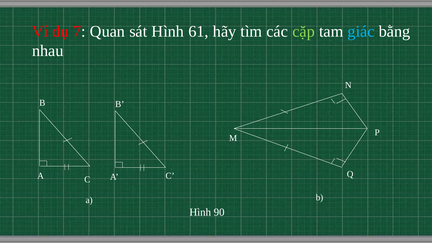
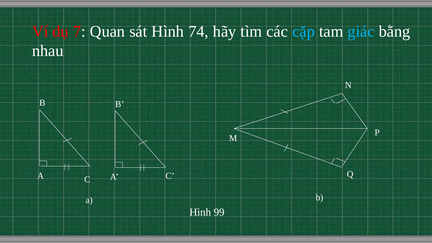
61: 61 -> 74 (198, 31)
cặp colour: light green -> light blue (304, 31)
90: 90 -> 99 (219, 212)
